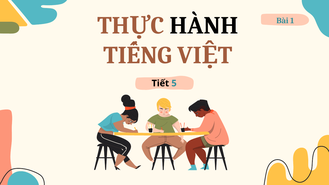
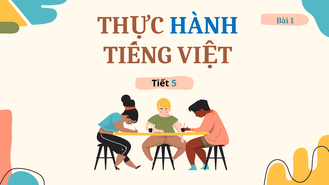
HÀNH colour: black -> blue (204, 26)
